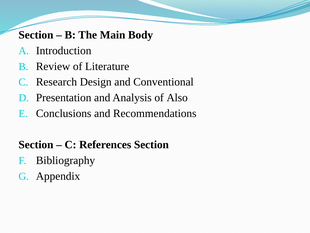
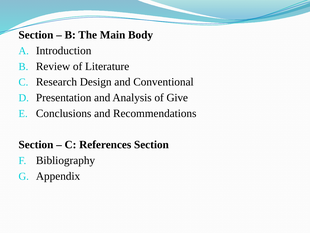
Also: Also -> Give (177, 97)
